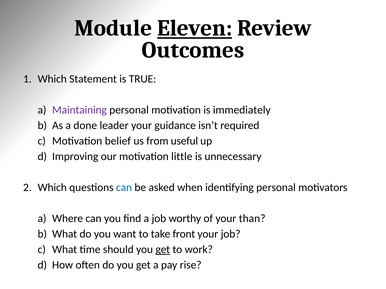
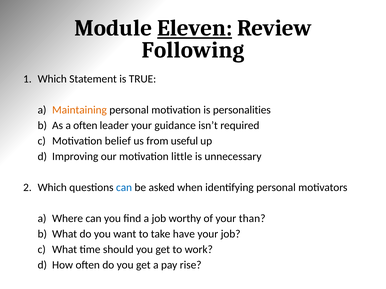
Outcomes: Outcomes -> Following (193, 50)
Maintaining colour: purple -> orange (79, 110)
immediately: immediately -> personalities (242, 110)
a done: done -> often (85, 126)
front: front -> have (184, 234)
get underline: present -> none (163, 250)
